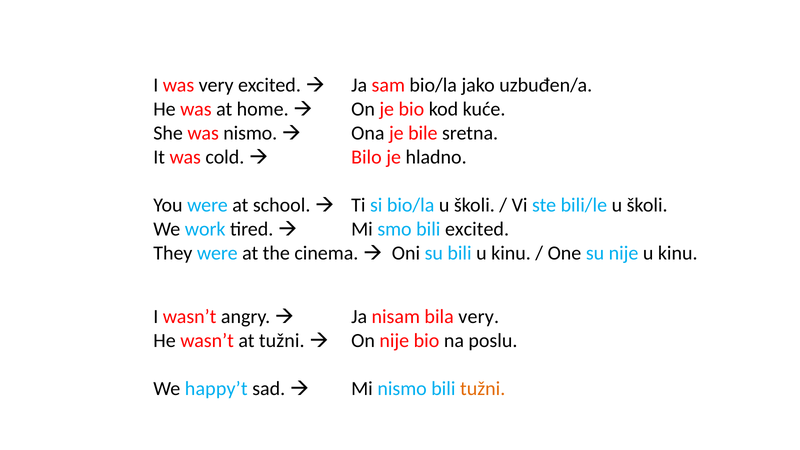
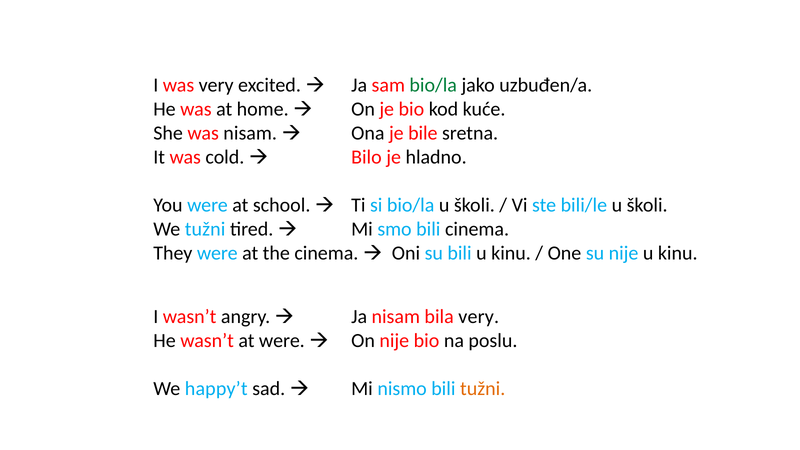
bio/la colour: black -> green (433, 85)
was nismo: nismo -> nisam (250, 133)
We work: work -> tužni (205, 229)
bili excited: excited -> cinema (477, 229)
at tužni: tužni -> were (282, 341)
